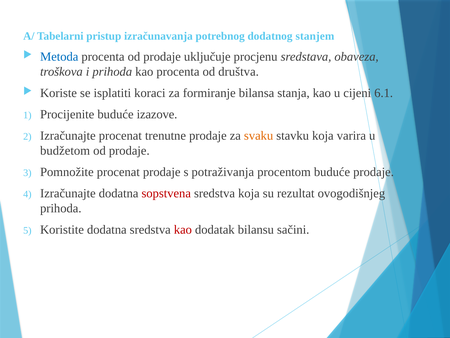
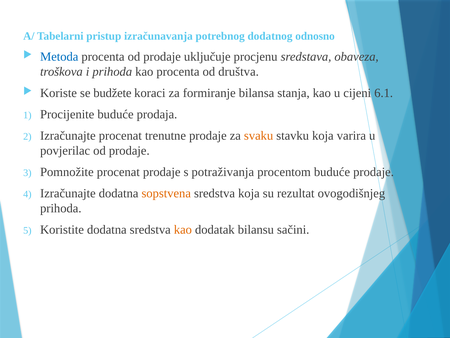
stanjem: stanjem -> odnosno (315, 36)
isplatiti: isplatiti -> budžete (112, 93)
izazove: izazove -> prodaja (157, 114)
budžetom: budžetom -> povjerilac (65, 151)
sopstvena colour: red -> orange (166, 193)
kao colour: red -> orange (183, 229)
